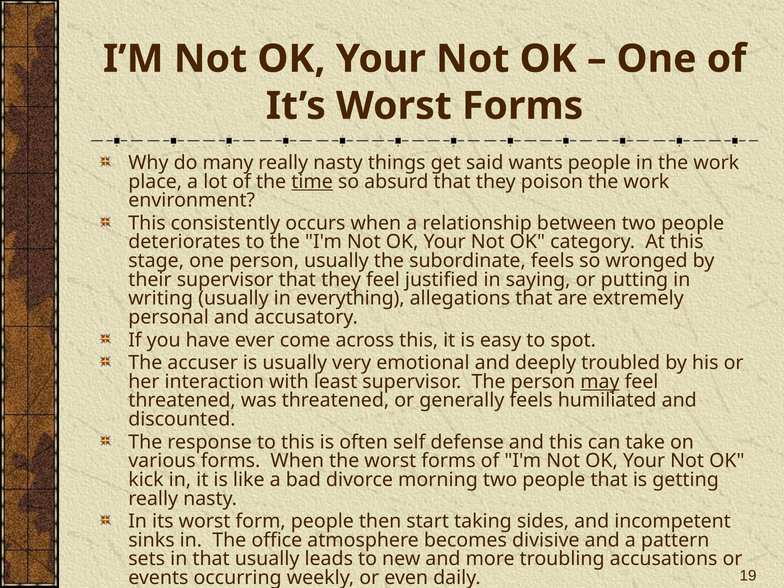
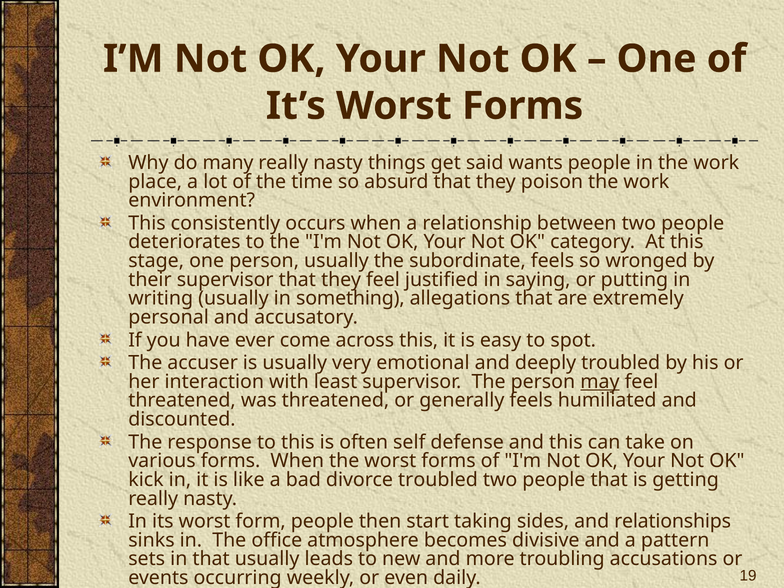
time underline: present -> none (312, 182)
everything: everything -> something (350, 298)
divorce morning: morning -> troubled (438, 480)
incompetent: incompetent -> relationships (673, 521)
